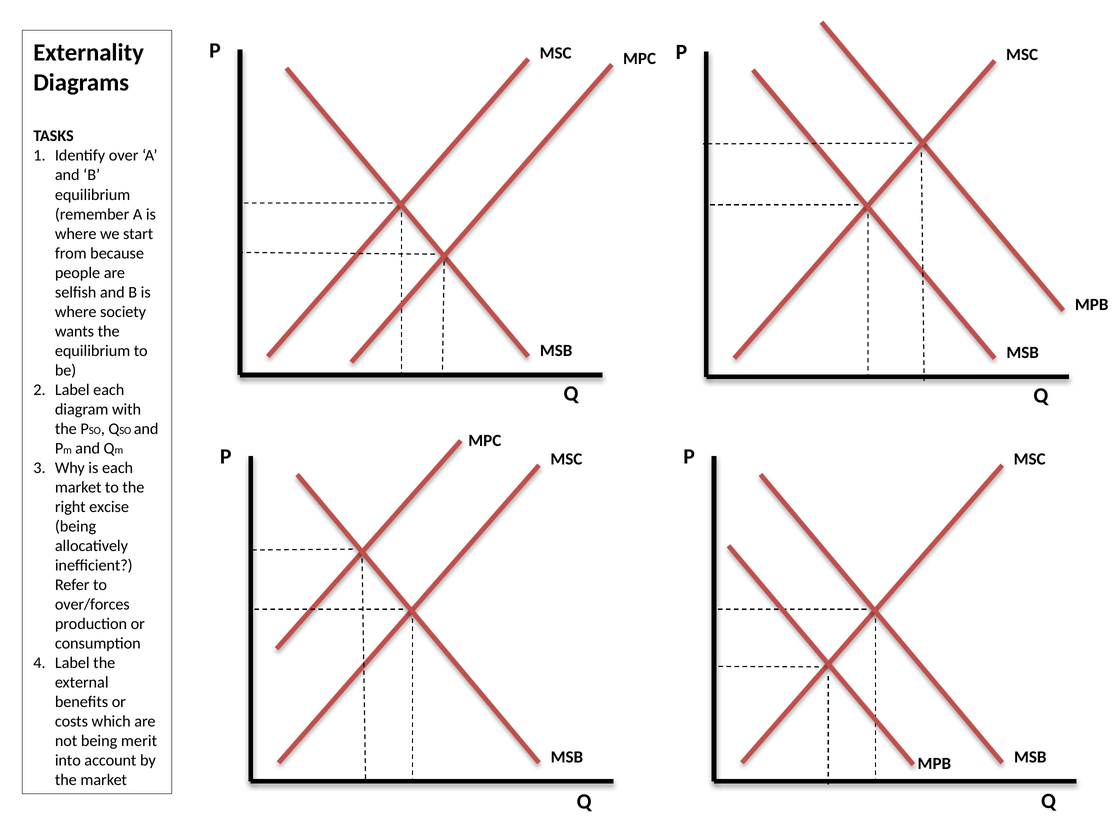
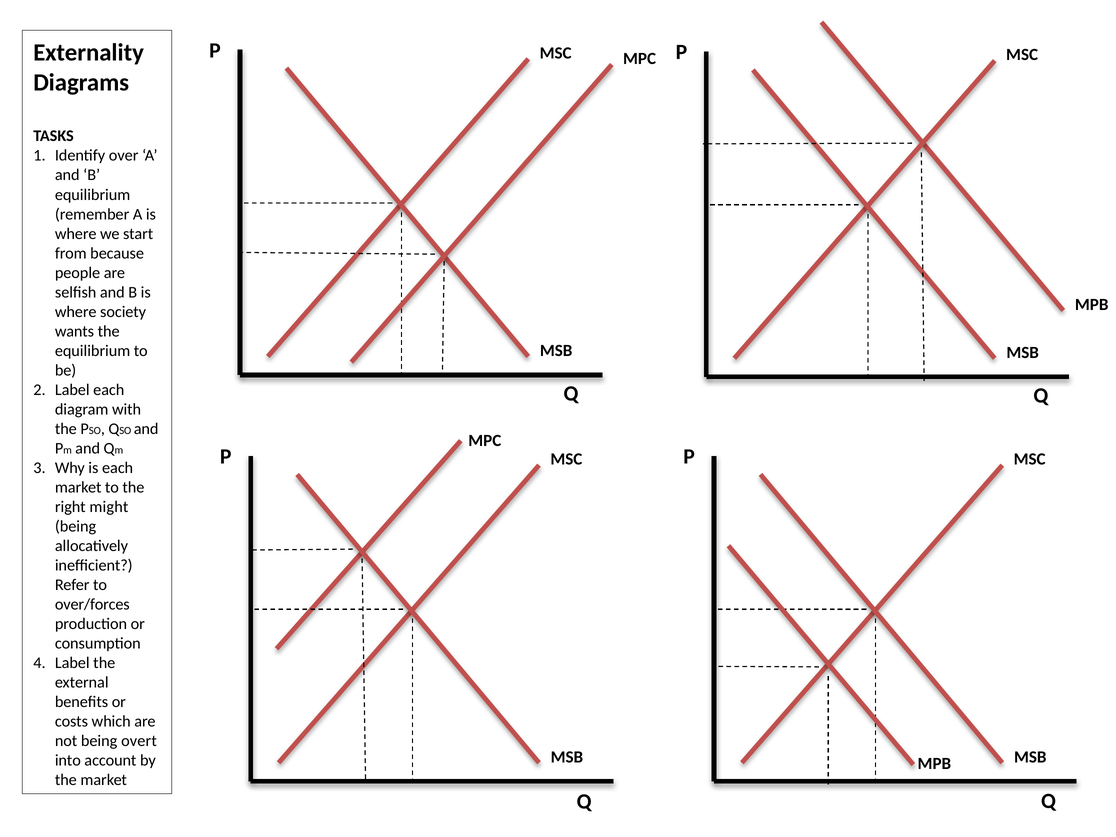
excise: excise -> might (109, 507)
merit: merit -> overt (139, 741)
